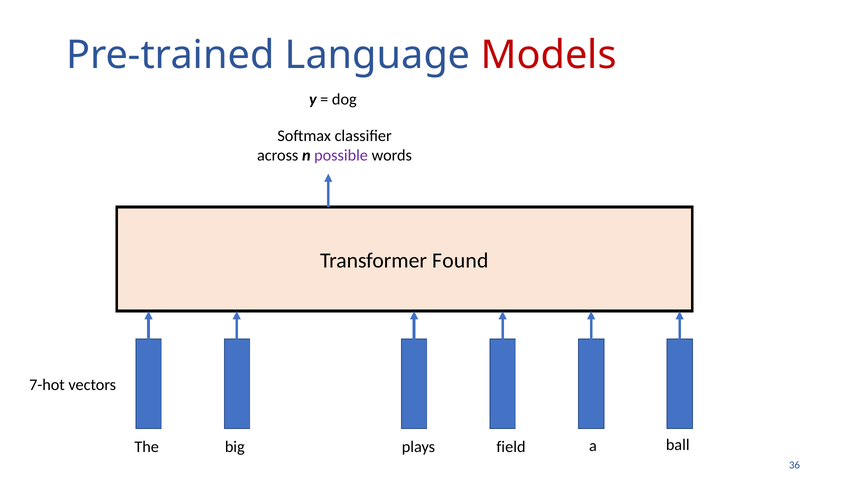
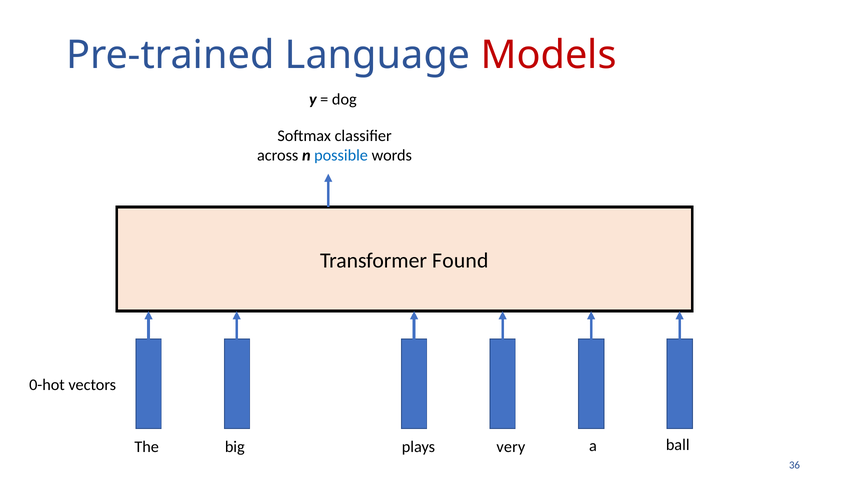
possible colour: purple -> blue (341, 155)
7-hot: 7-hot -> 0-hot (47, 385)
field: field -> very (511, 447)
